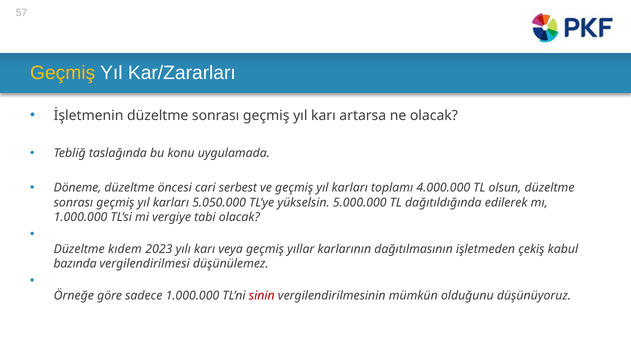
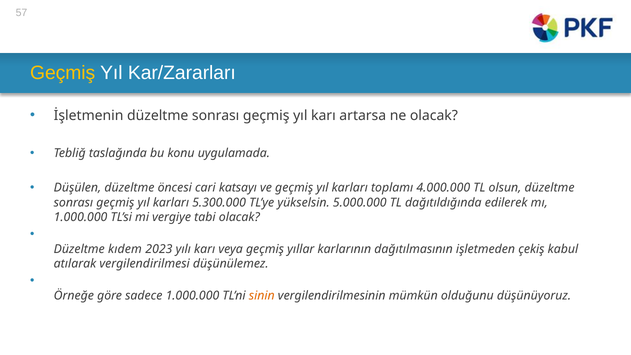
Döneme: Döneme -> Düşülen (77, 188)
serbest: serbest -> katsayı (238, 188)
5.050.000: 5.050.000 -> 5.300.000 (219, 202)
bazında: bazında -> atılarak (75, 264)
sinin colour: red -> orange (262, 296)
